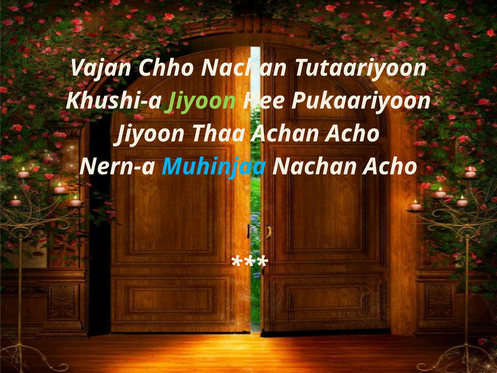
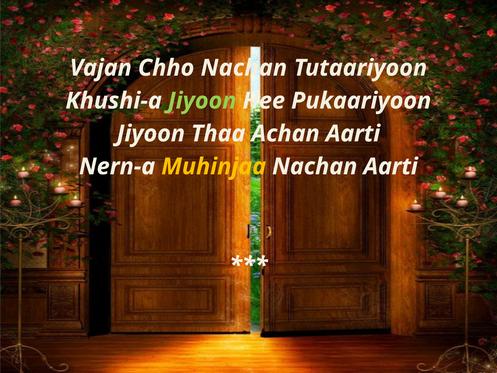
Achan Acho: Acho -> Aarti (353, 134)
Muhinjaa colour: light blue -> yellow (214, 166)
Nachan Acho: Acho -> Aarti (391, 166)
